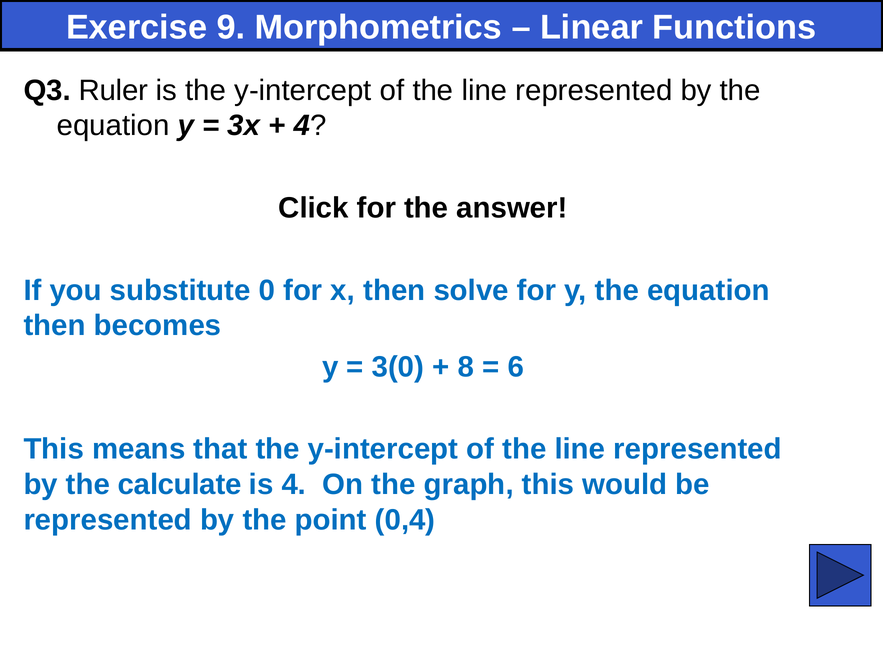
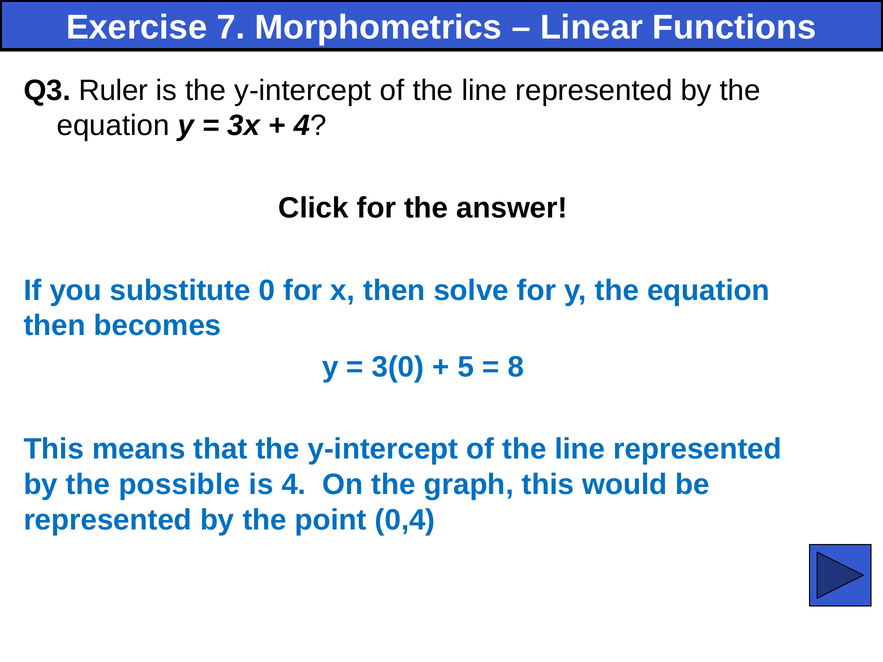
9: 9 -> 7 (231, 27)
8: 8 -> 5 (466, 367)
6: 6 -> 8 (516, 367)
calculate: calculate -> possible (179, 485)
